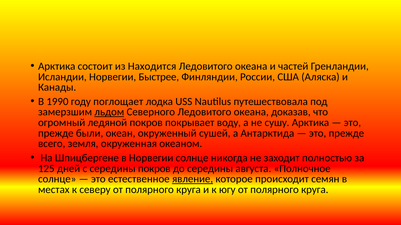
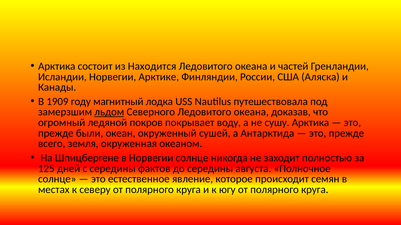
Быстрее: Быстрее -> Арктике (159, 77)
1990: 1990 -> 1909 (57, 102)
поглощает: поглощает -> магнитный (118, 102)
середины покров: покров -> фактов (154, 169)
явление underline: present -> none (193, 179)
